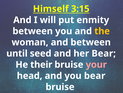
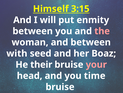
the colour: yellow -> pink (102, 31)
until: until -> with (17, 53)
her Bear: Bear -> Boaz (104, 53)
you bear: bear -> time (95, 75)
